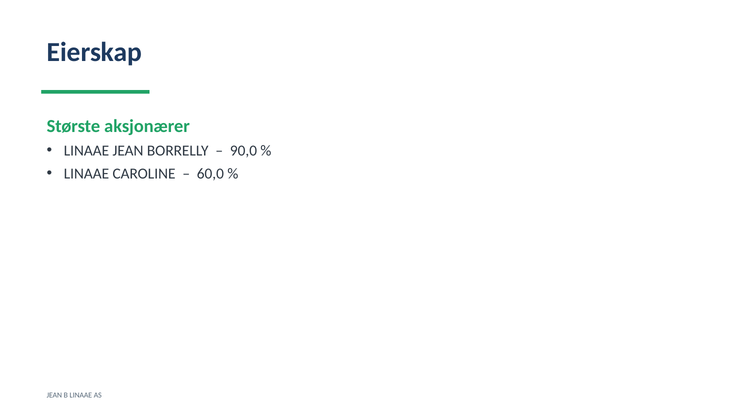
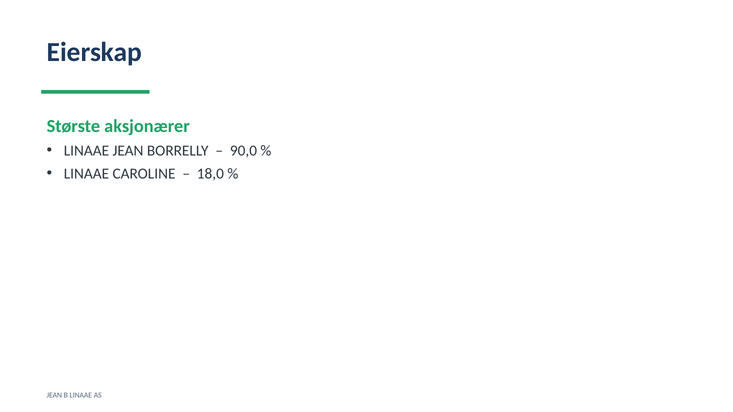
60,0: 60,0 -> 18,0 (210, 174)
